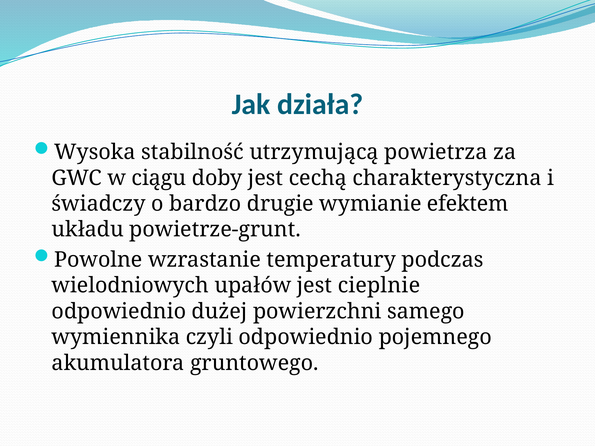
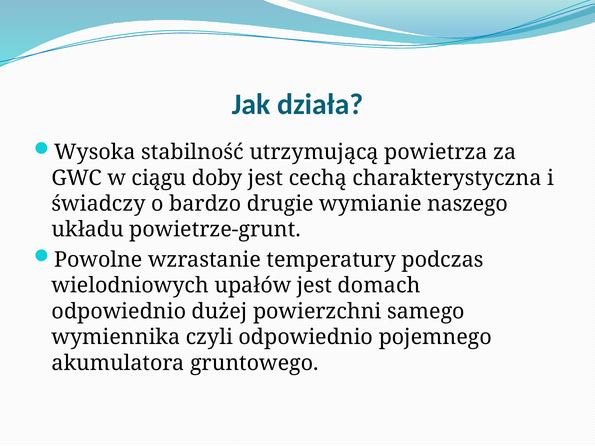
efektem: efektem -> naszego (468, 204)
cieplnie: cieplnie -> domach (379, 286)
